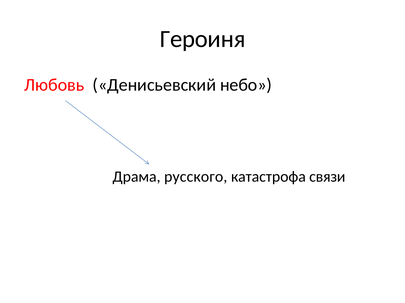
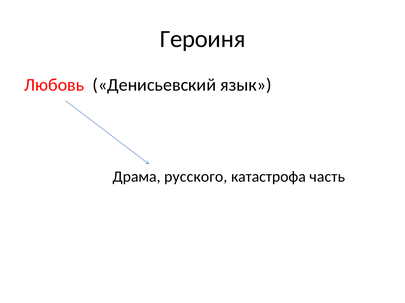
небо: небо -> язык (246, 85)
связи: связи -> часть (327, 177)
